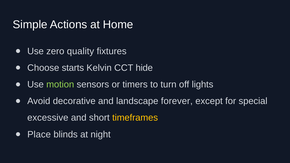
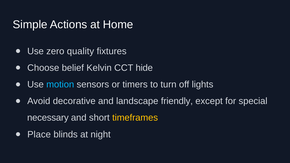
starts: starts -> belief (73, 68)
motion colour: light green -> light blue (60, 85)
forever: forever -> friendly (177, 101)
excessive: excessive -> necessary (48, 118)
